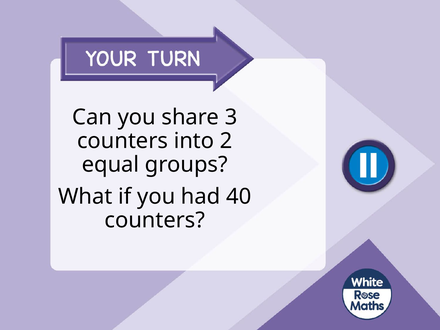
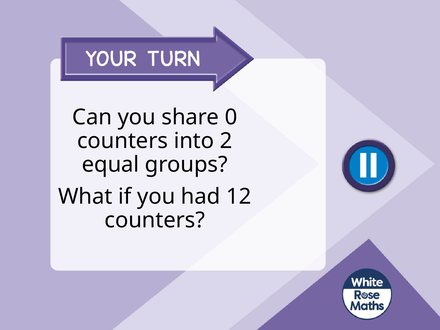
3: 3 -> 0 (231, 117)
40: 40 -> 12 (239, 196)
